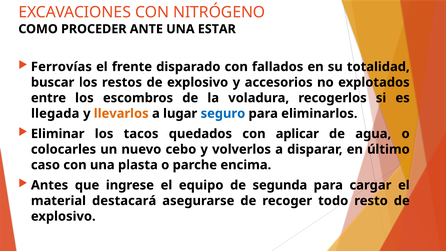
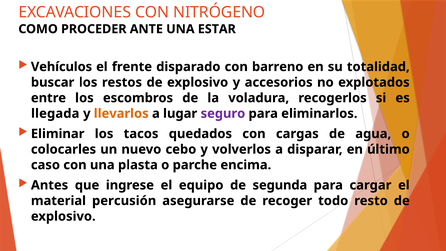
Ferrovías: Ferrovías -> Vehículos (62, 67)
fallados: fallados -> barreno (278, 67)
seguro colour: blue -> purple (223, 113)
aplicar: aplicar -> cargas (297, 134)
destacará: destacará -> percusión (124, 201)
